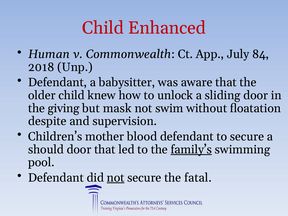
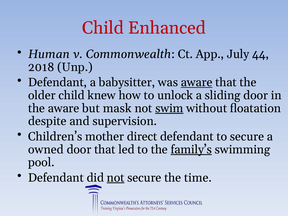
84: 84 -> 44 (261, 54)
aware underline: none -> present (197, 82)
the giving: giving -> aware (64, 108)
swim underline: none -> present (169, 108)
blood: blood -> direct (142, 136)
should: should -> owned (46, 149)
fatal: fatal -> time (198, 178)
